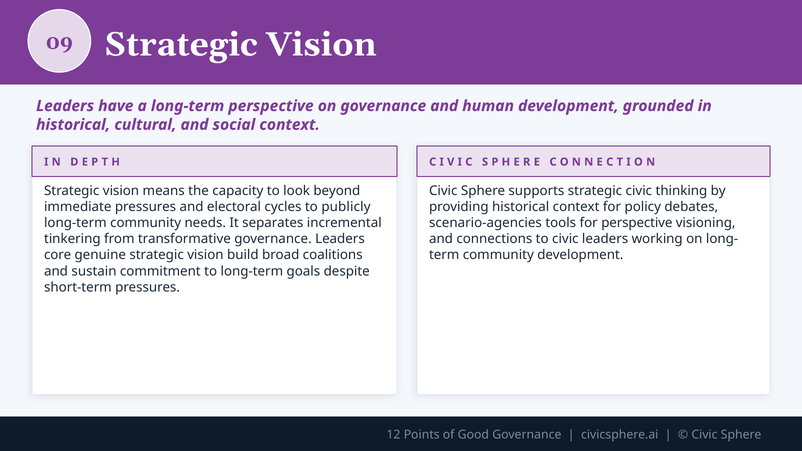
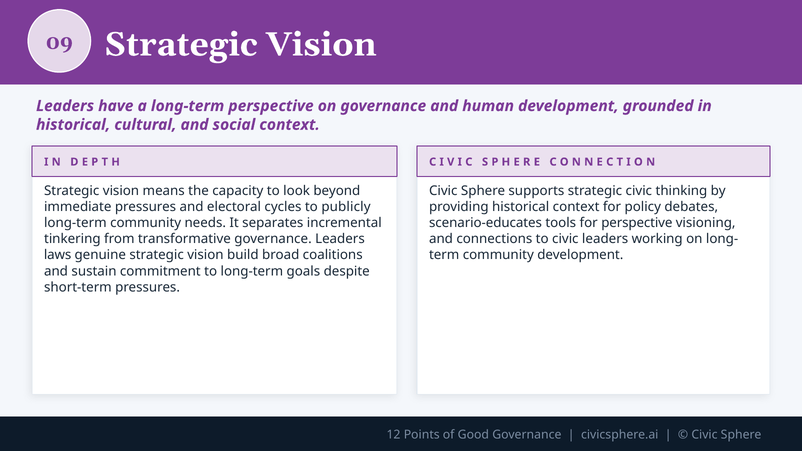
scenario-agencies: scenario-agencies -> scenario-educates (485, 223)
core: core -> laws (58, 255)
